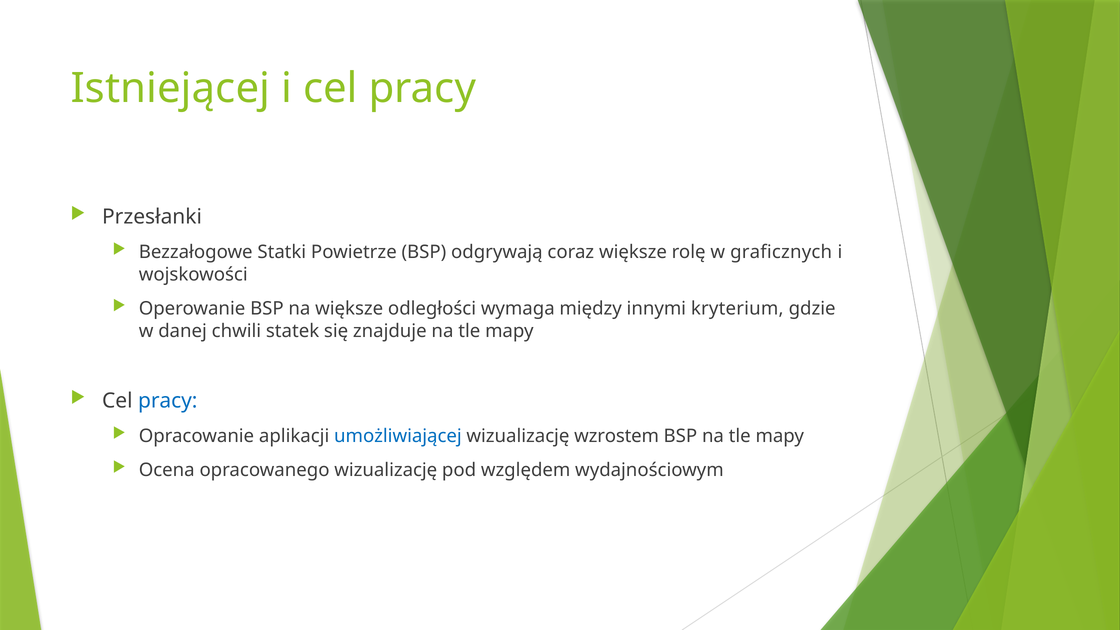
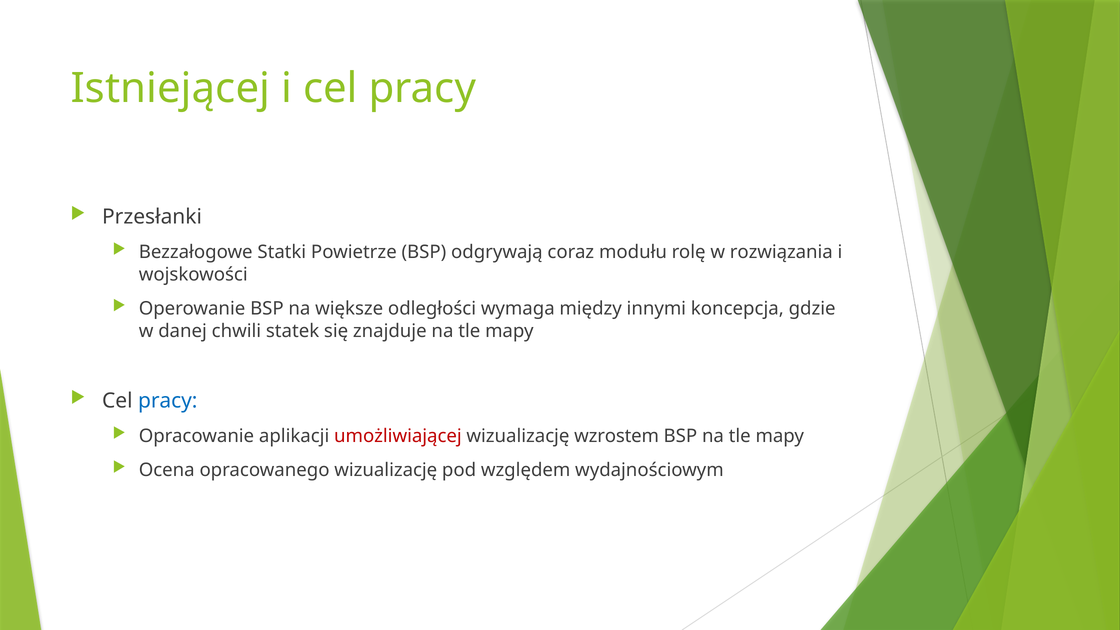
coraz większe: większe -> modułu (633, 252)
graficznych: graficznych -> rozwiązania (781, 252)
kryterium: kryterium -> koncepcja (737, 309)
umożliwiającej colour: blue -> red (398, 436)
